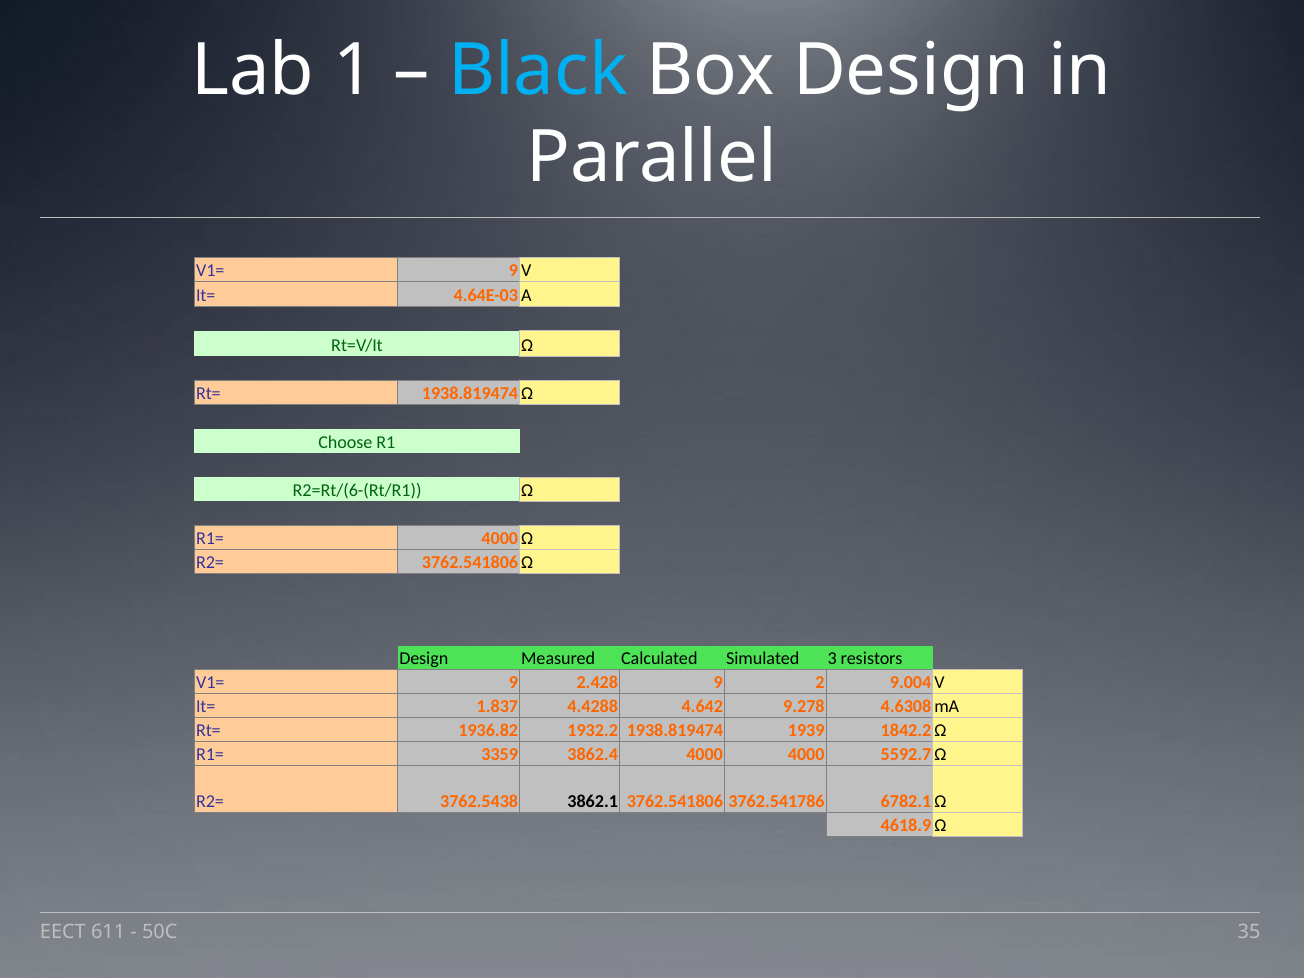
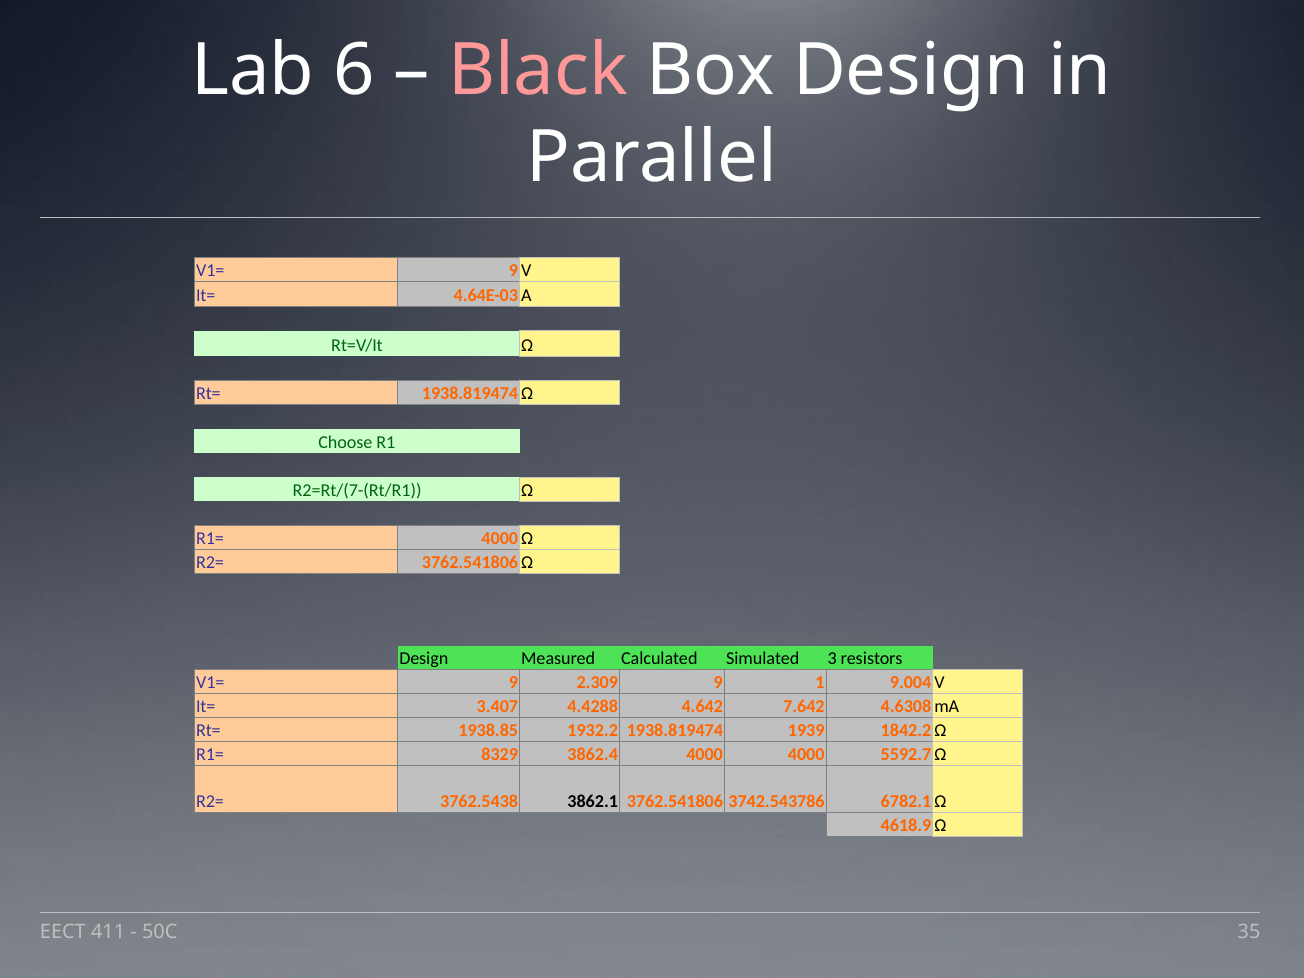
1: 1 -> 6 (354, 70)
Black colour: light blue -> pink (538, 70)
R2=Rt/(6-(Rt/R1: R2=Rt/(6-(Rt/R1 -> R2=Rt/(7-(Rt/R1 (357, 491)
2.428: 2.428 -> 2.309 (597, 683)
2: 2 -> 1 (820, 683)
1.837: 1.837 -> 3.407 (497, 707)
9.278: 9.278 -> 7.642 (804, 707)
1936.82: 1936.82 -> 1938.85 (488, 731)
3359: 3359 -> 8329 (500, 755)
3762.541786: 3762.541786 -> 3742.543786 (777, 801)
611: 611 -> 411 (108, 932)
